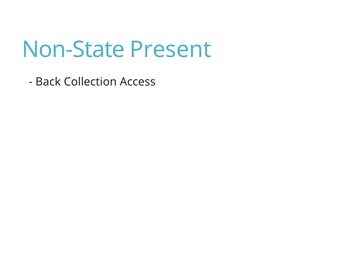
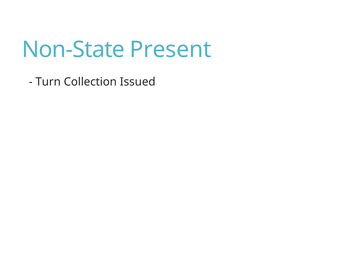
Back: Back -> Turn (48, 82)
Access: Access -> Issued (138, 82)
